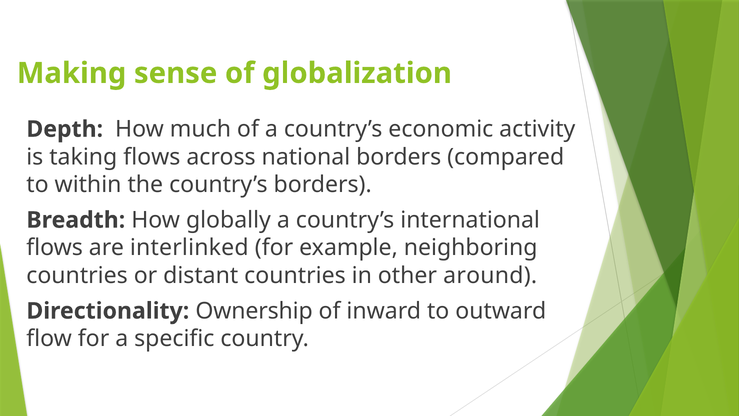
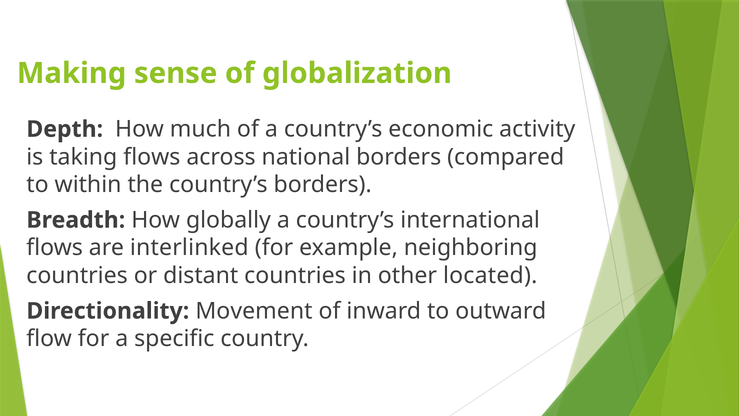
around: around -> located (490, 275)
Ownership: Ownership -> Movement (254, 311)
